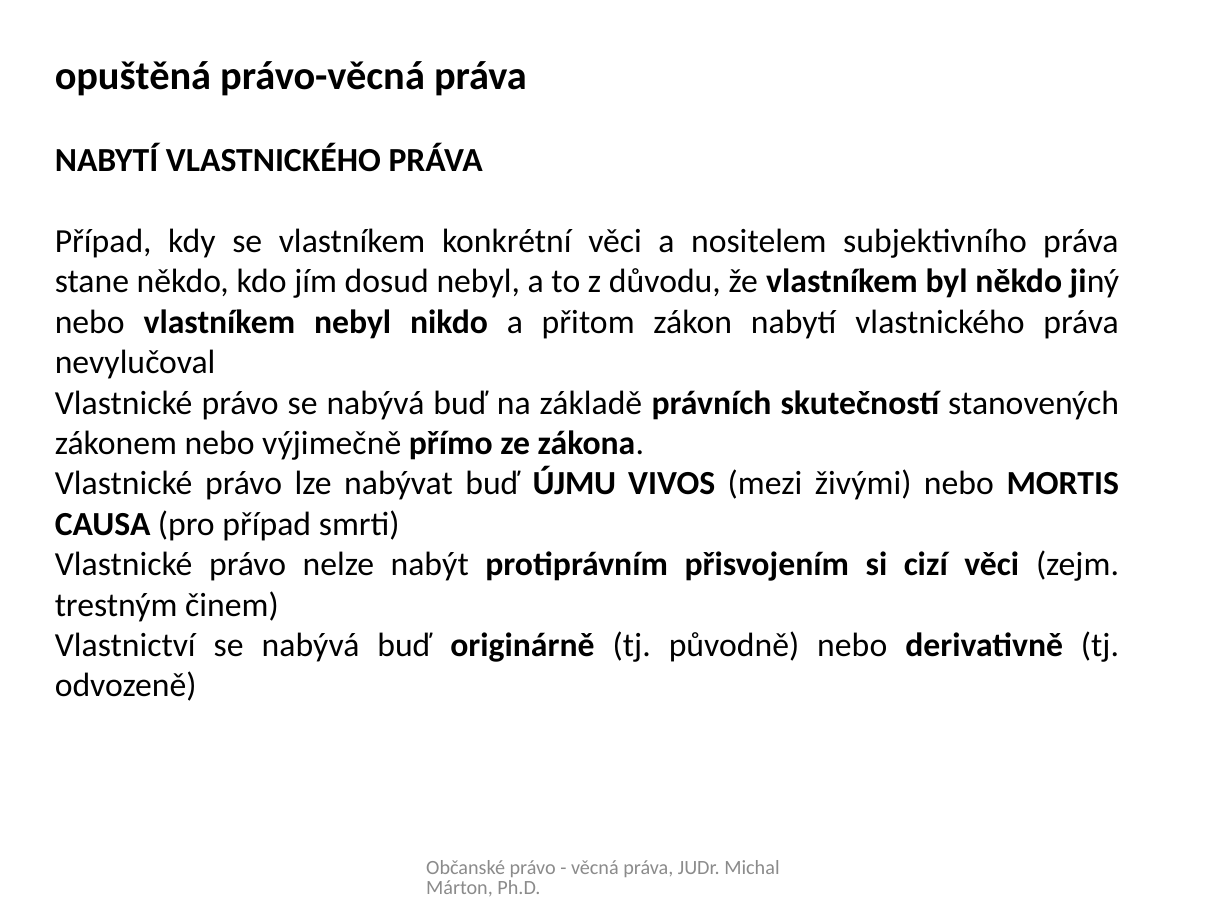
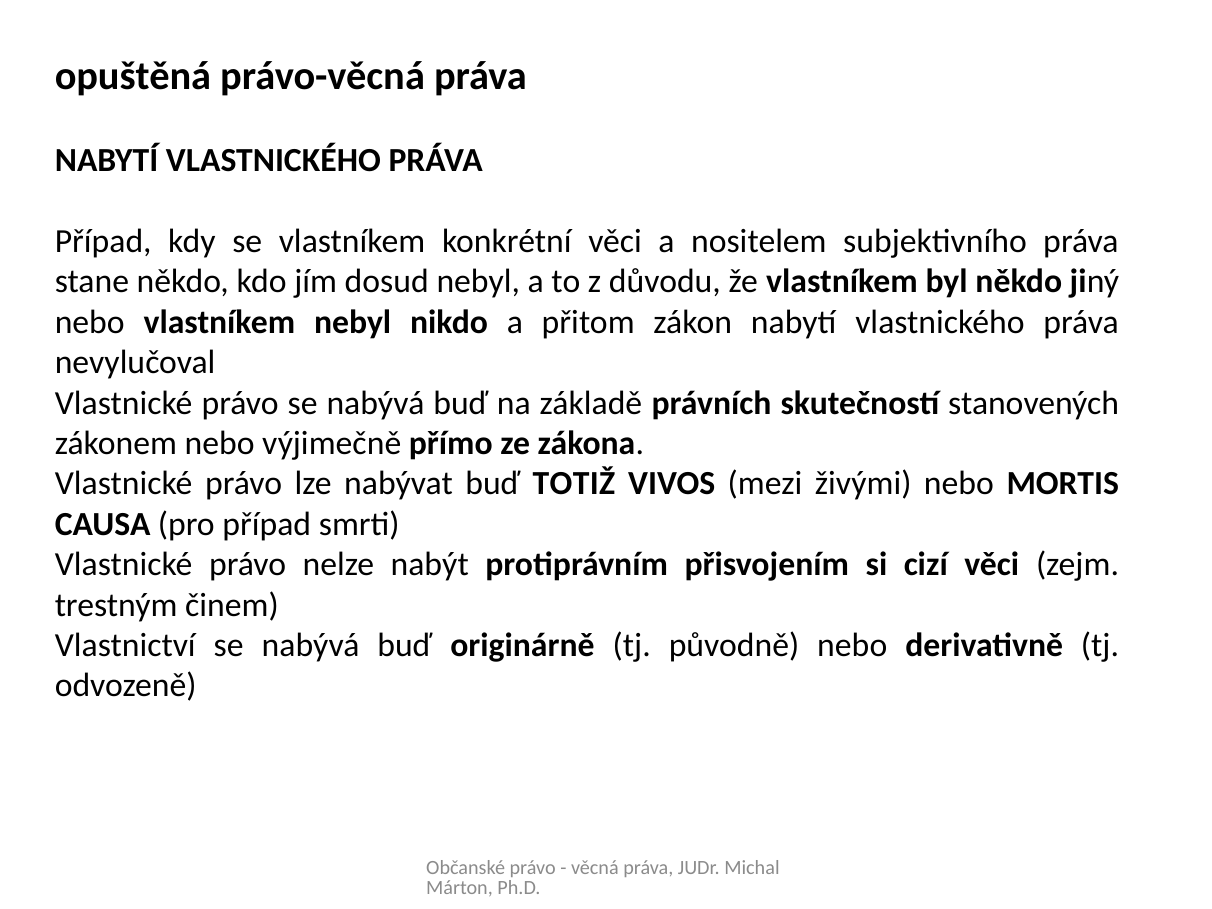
ÚJMU: ÚJMU -> TOTIŽ (574, 484)
